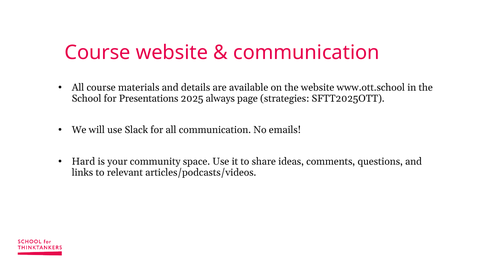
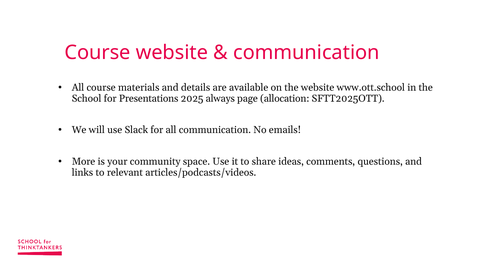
strategies: strategies -> allocation (285, 98)
Hard: Hard -> More (84, 162)
